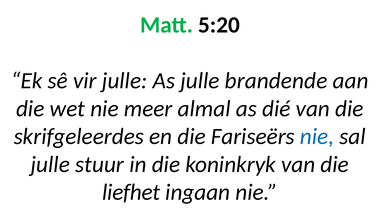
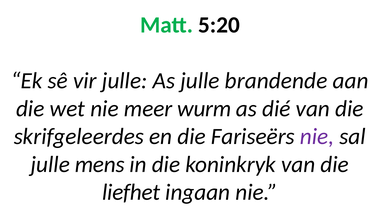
almal: almal -> wurm (204, 108)
nie colour: blue -> purple (317, 136)
stuur: stuur -> mens (100, 164)
